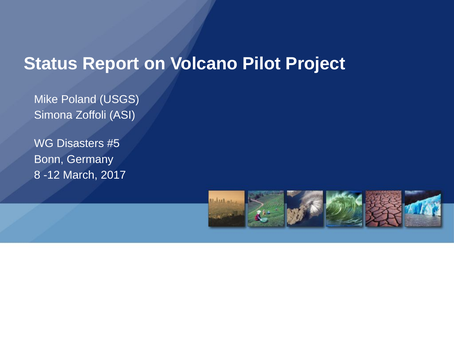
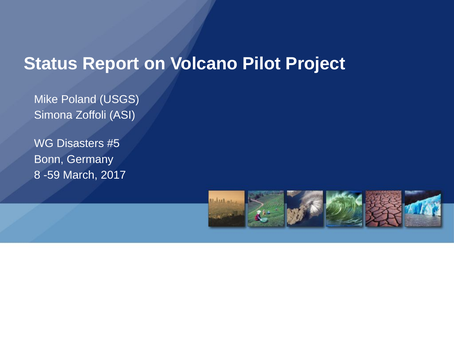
-12: -12 -> -59 (52, 175)
